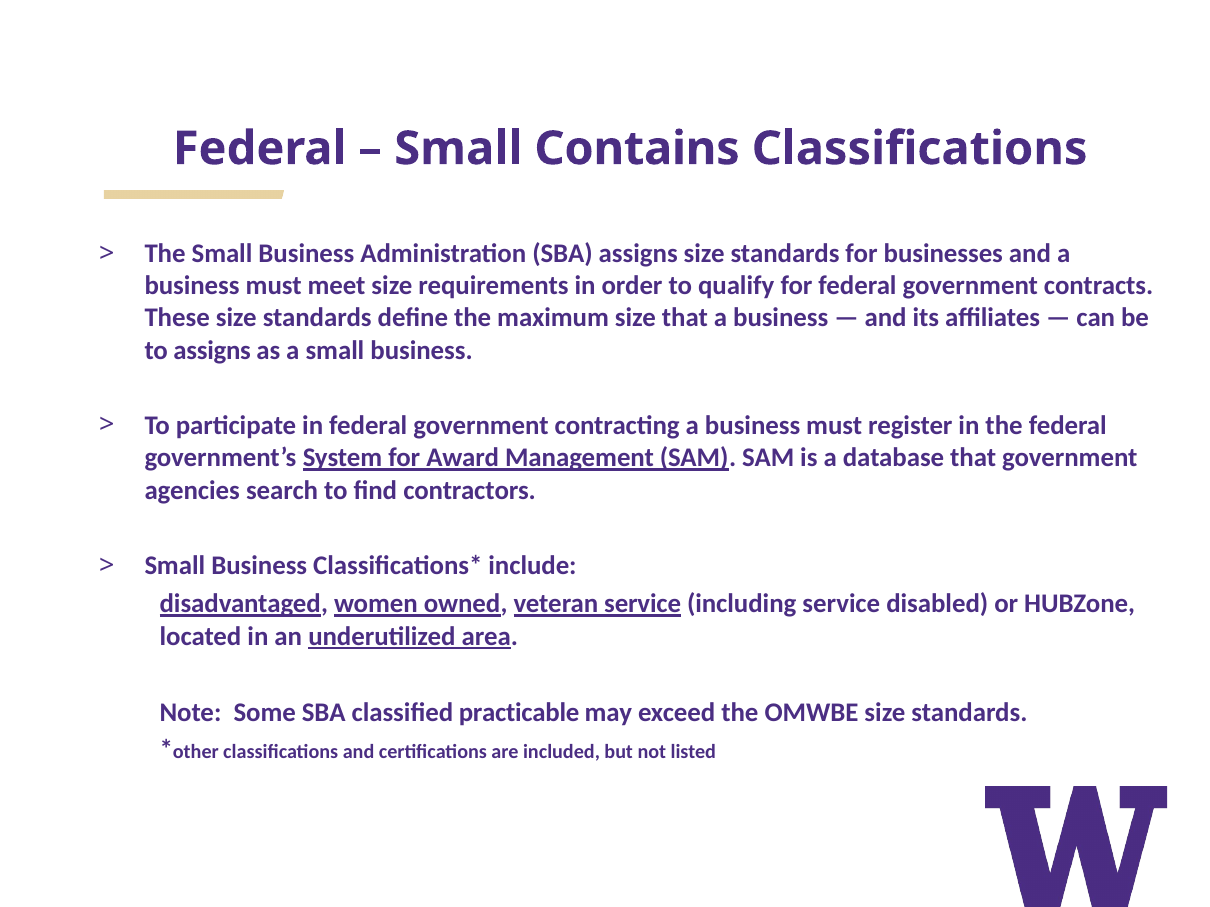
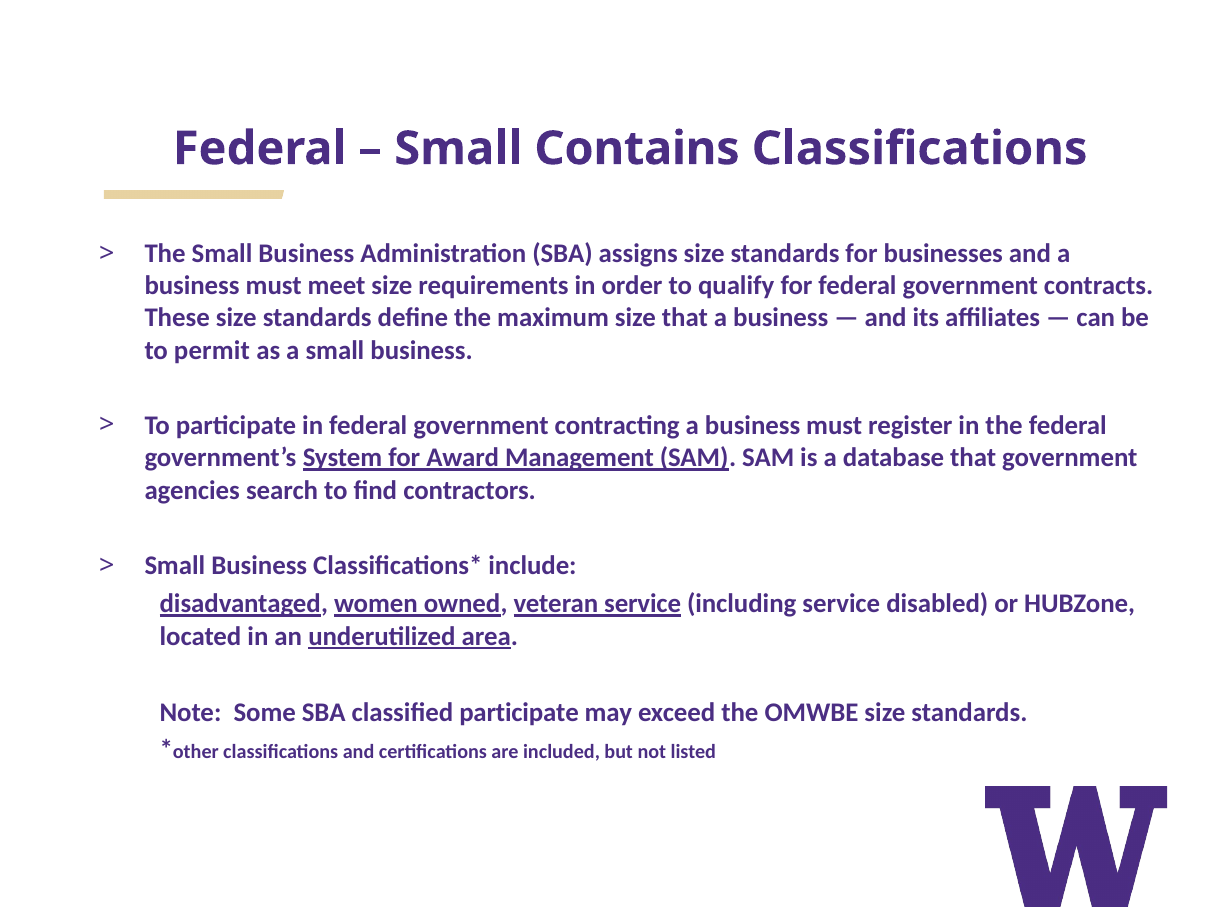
to assigns: assigns -> permit (212, 351)
classified practicable: practicable -> participate (519, 713)
